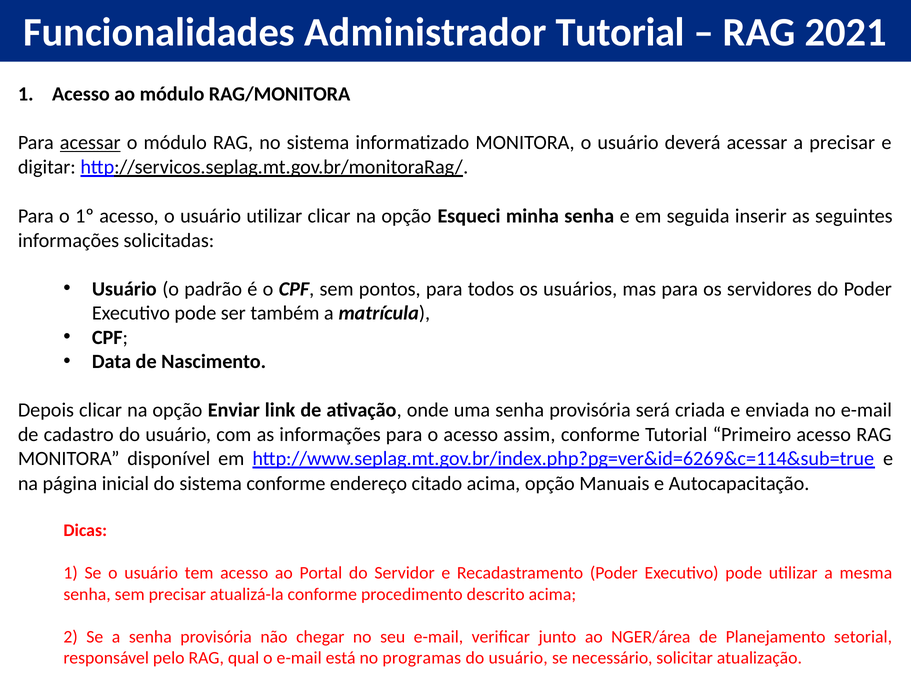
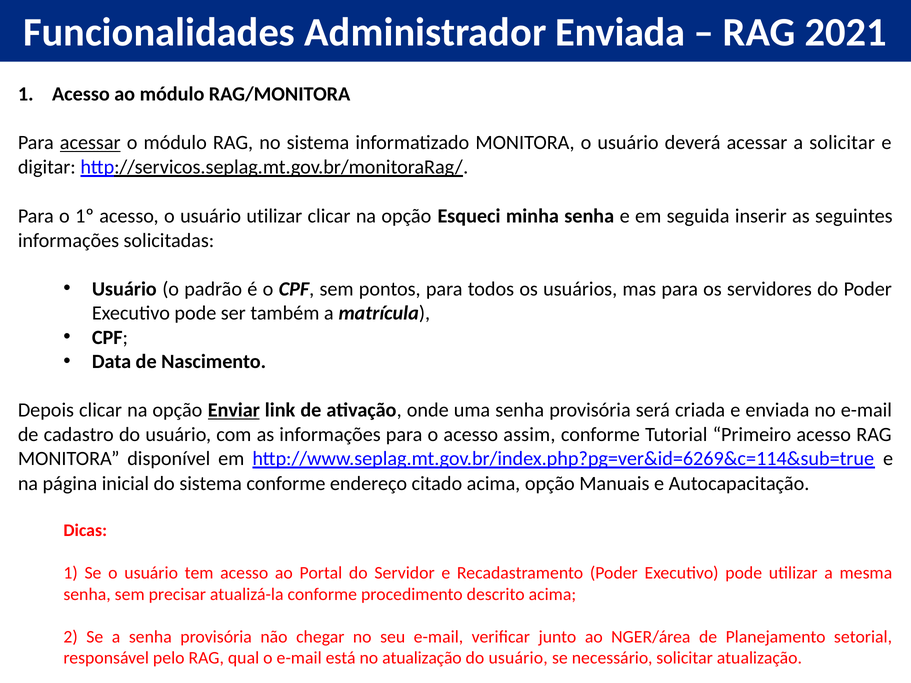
Administrador Tutorial: Tutorial -> Enviada (620, 32)
a precisar: precisar -> solicitar (842, 143)
Enviar underline: none -> present (234, 410)
no programas: programas -> atualização (422, 658)
